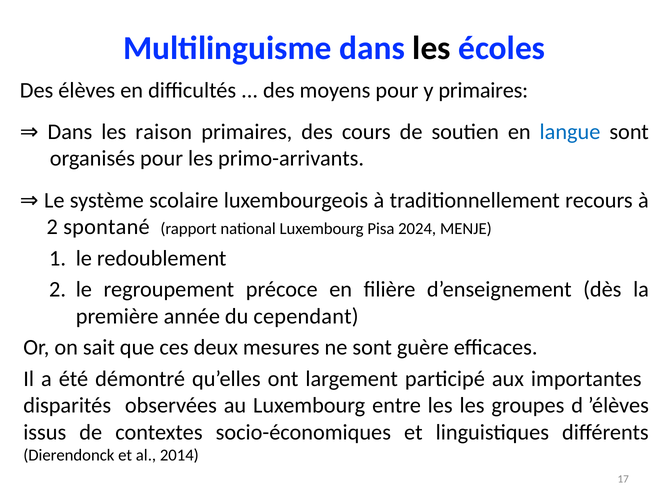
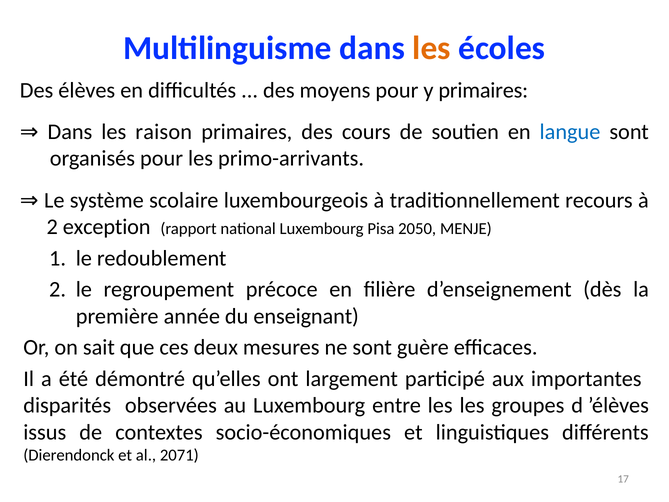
les colour: black -> orange (432, 48)
spontané: spontané -> exception (107, 227)
2024: 2024 -> 2050 (417, 229)
cependant: cependant -> enseignant (306, 316)
2014: 2014 -> 2071 (179, 455)
